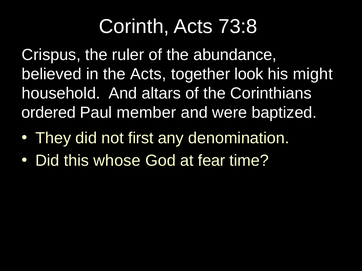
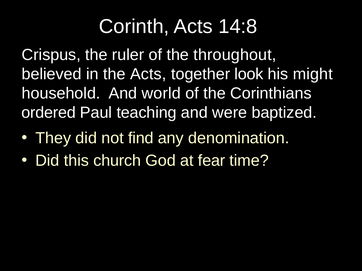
73:8: 73:8 -> 14:8 (238, 26)
abundance: abundance -> throughout (235, 55)
altars: altars -> world (161, 93)
member: member -> teaching (147, 113)
first: first -> find (141, 138)
whose: whose -> church (117, 161)
